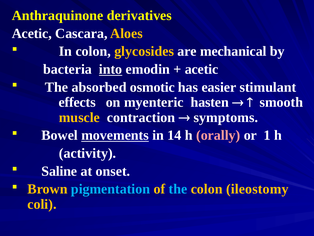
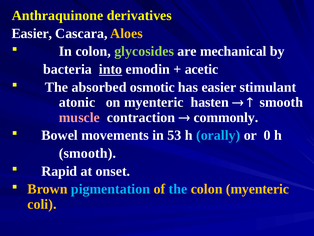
Acetic: Acetic -> Easier (32, 33)
glycosides colour: yellow -> light green (144, 51)
effects: effects -> atonic (77, 102)
muscle colour: yellow -> pink (79, 117)
symptoms: symptoms -> commonly (226, 117)
movements underline: present -> none (115, 135)
14: 14 -> 53 (174, 135)
orally colour: pink -> light blue (218, 135)
1: 1 -> 0 (267, 135)
activity: activity -> smooth (87, 153)
Saline: Saline -> Rapid (59, 171)
colon ileostomy: ileostomy -> myenteric (257, 189)
